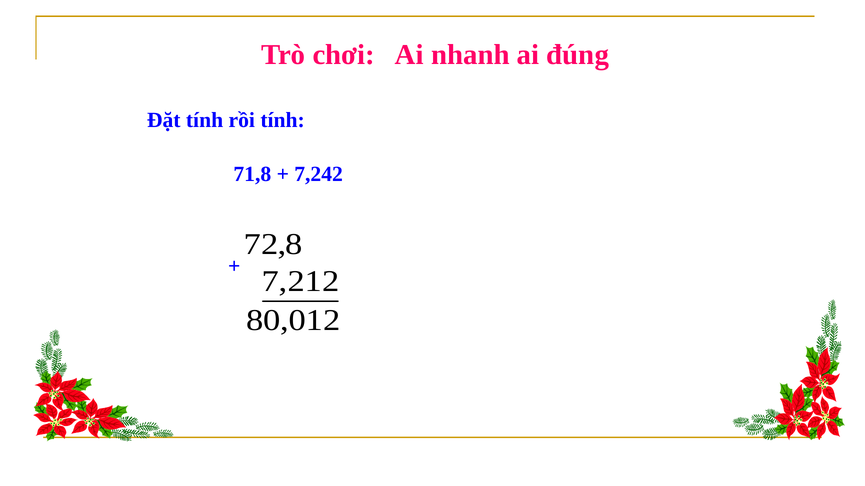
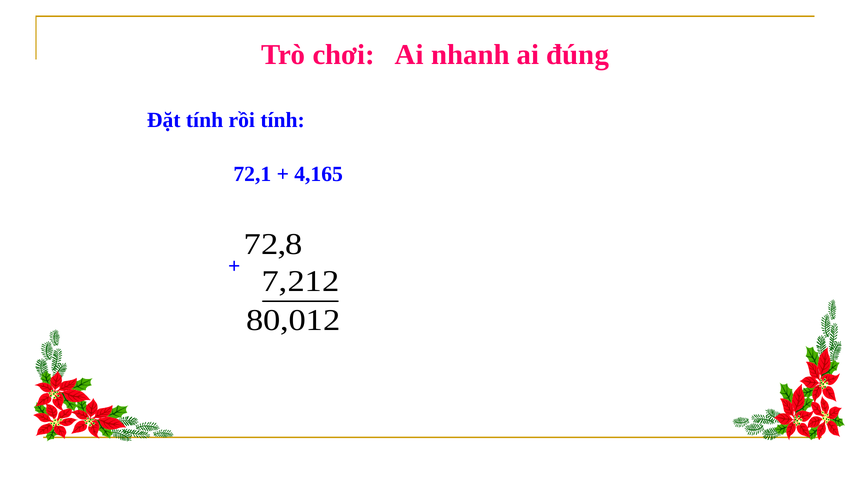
71,8: 71,8 -> 72,1 (252, 174)
7,242: 7,242 -> 4,165 (319, 174)
